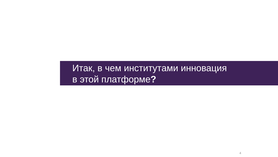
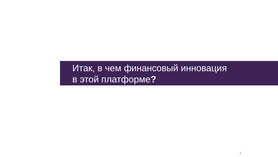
институтами: институтами -> финансовый (151, 68)
